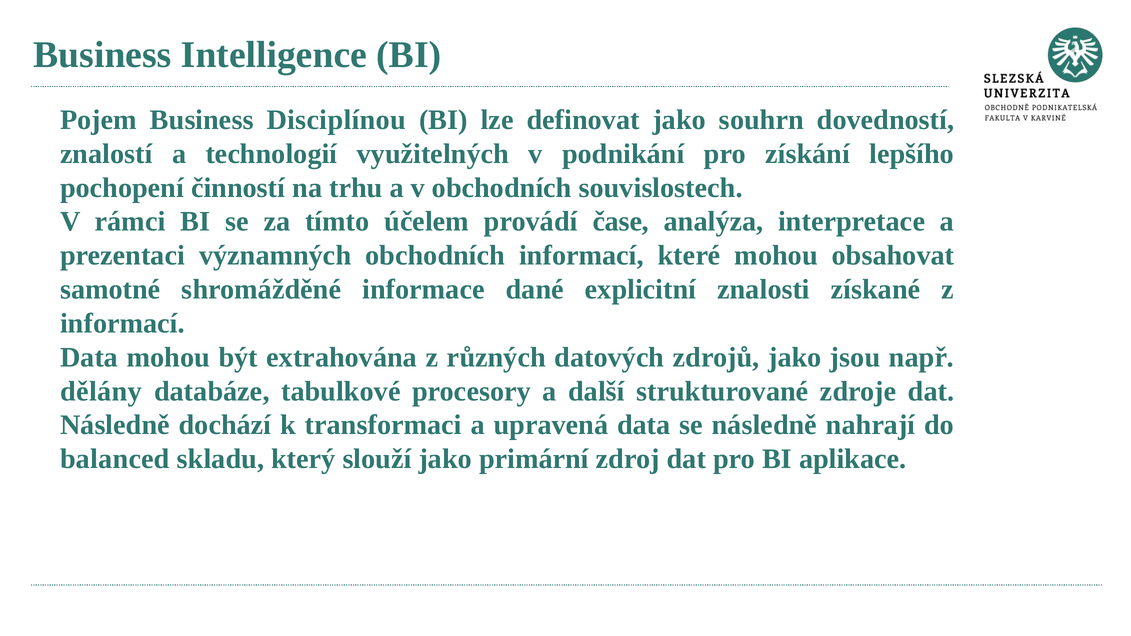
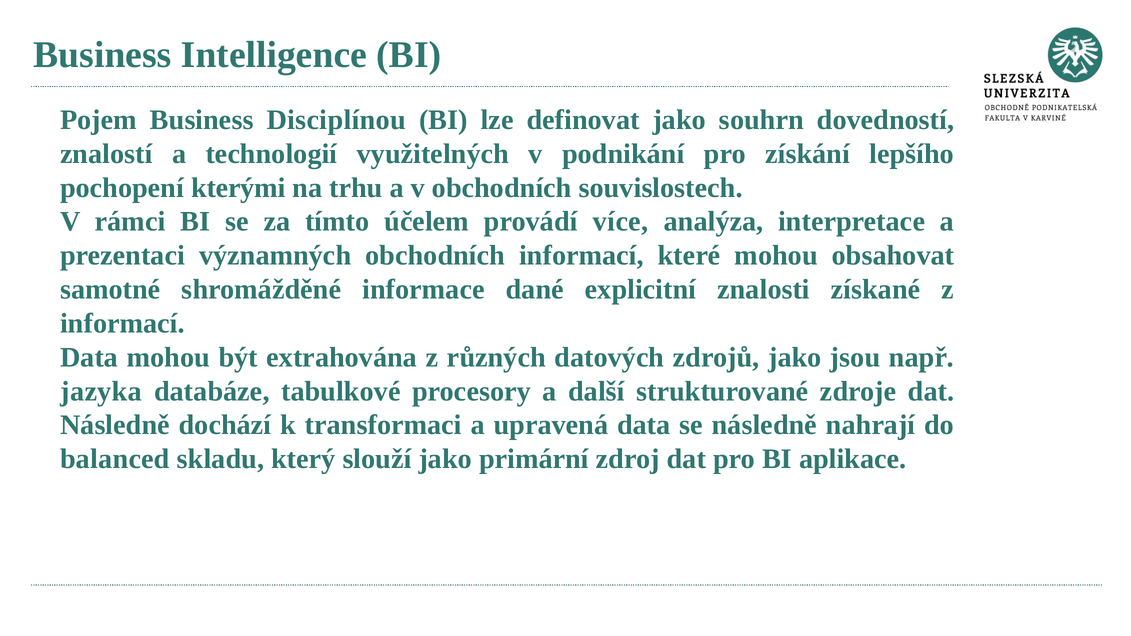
činností: činností -> kterými (238, 188)
čase: čase -> více (621, 222)
dělány: dělány -> jazyka (101, 391)
